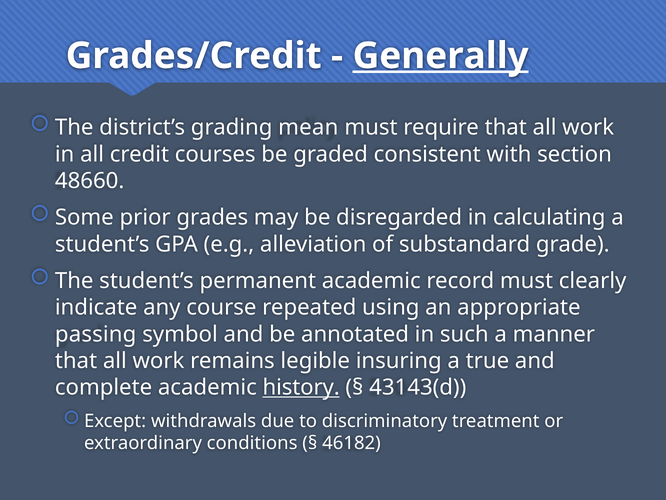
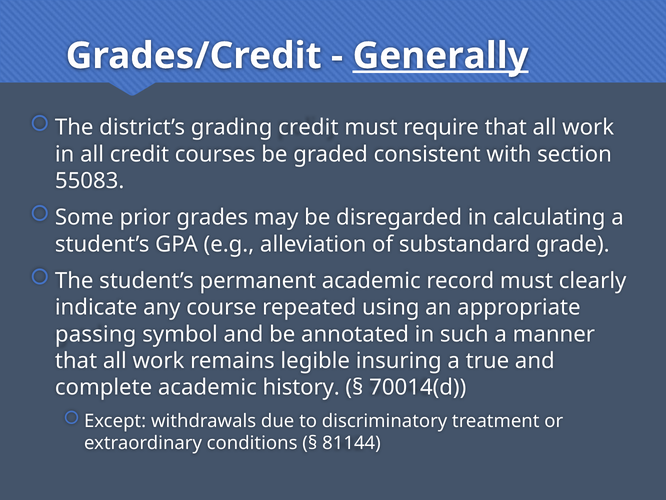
grading mean: mean -> credit (308, 127)
48660: 48660 -> 55083 (90, 181)
history underline: present -> none (301, 387)
43143(d: 43143(d -> 70014(d (418, 387)
46182: 46182 -> 81144 (351, 443)
